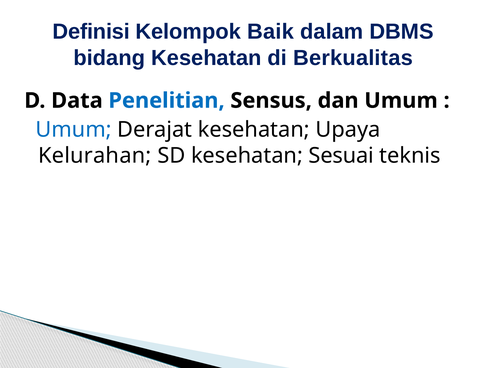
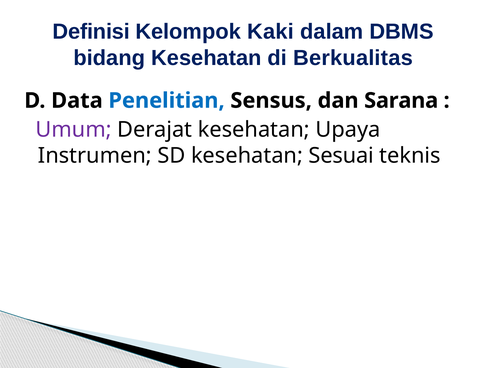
Baik: Baik -> Kaki (270, 32)
dan Umum: Umum -> Sarana (401, 101)
Umum colour: blue -> purple (74, 130)
Kelurahan: Kelurahan -> Instrumen (95, 156)
